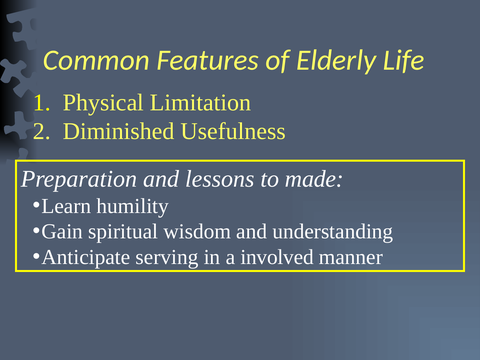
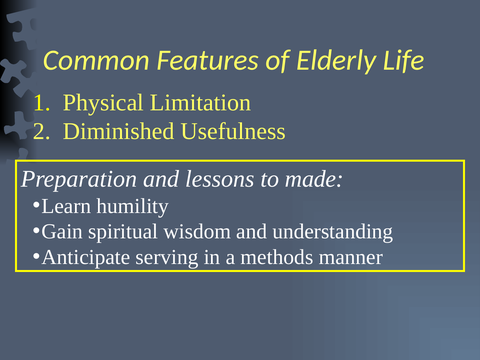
involved: involved -> methods (277, 257)
